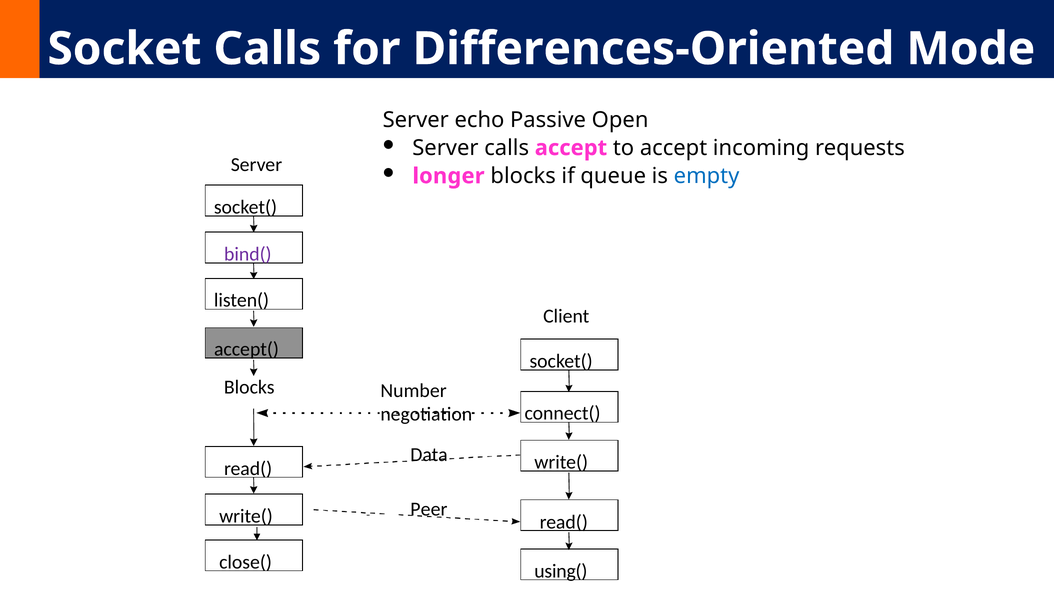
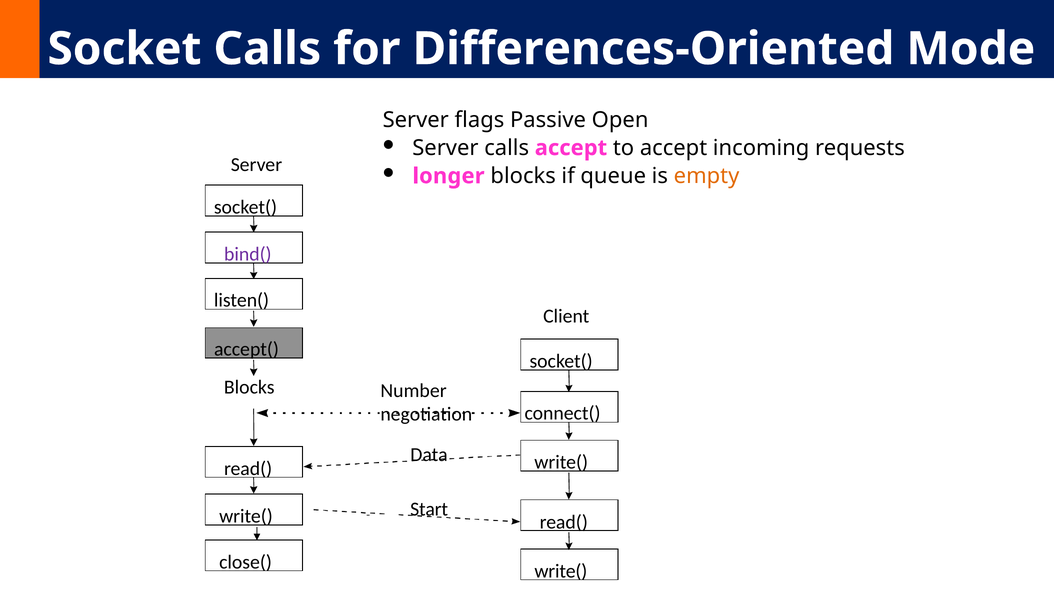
echo: echo -> flags (479, 120)
empty colour: blue -> orange (707, 176)
Peer: Peer -> Start (429, 509)
using(: using( -> write( (561, 571)
